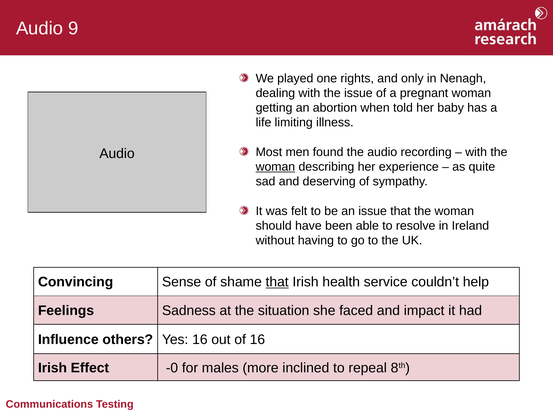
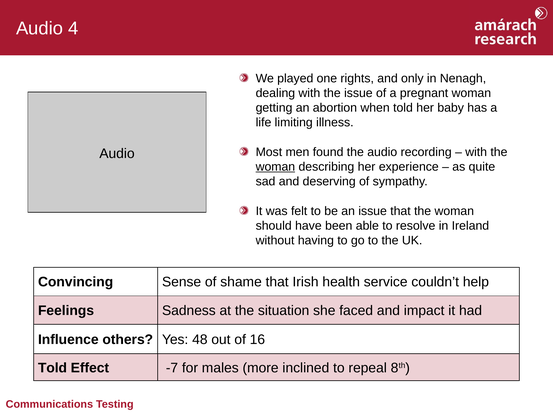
9: 9 -> 4 (73, 28)
that underline: present -> none (277, 282)
Yes 16: 16 -> 48 (200, 339)
Irish: Irish -> Told (53, 368)
-0: -0 -> -7 (172, 368)
